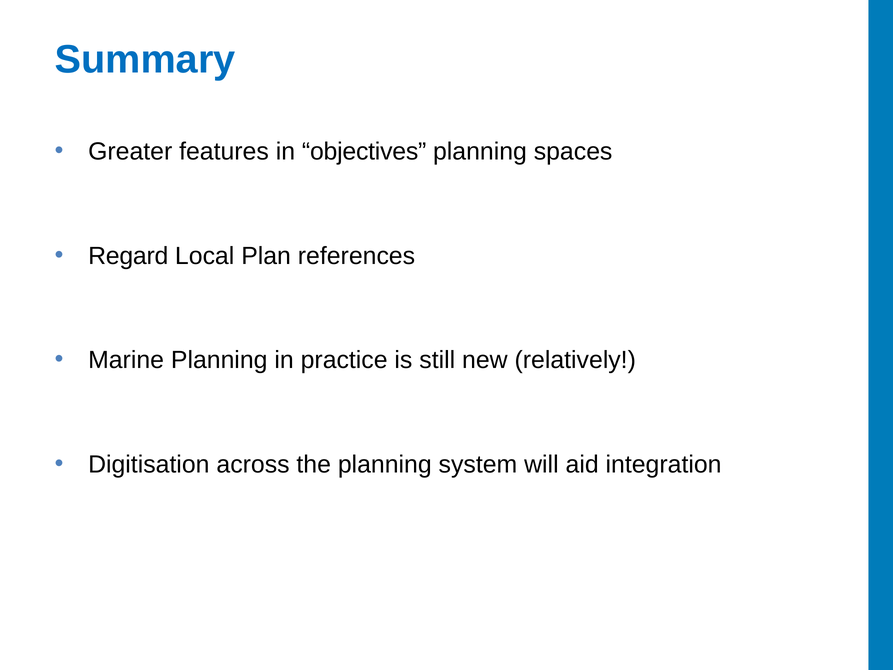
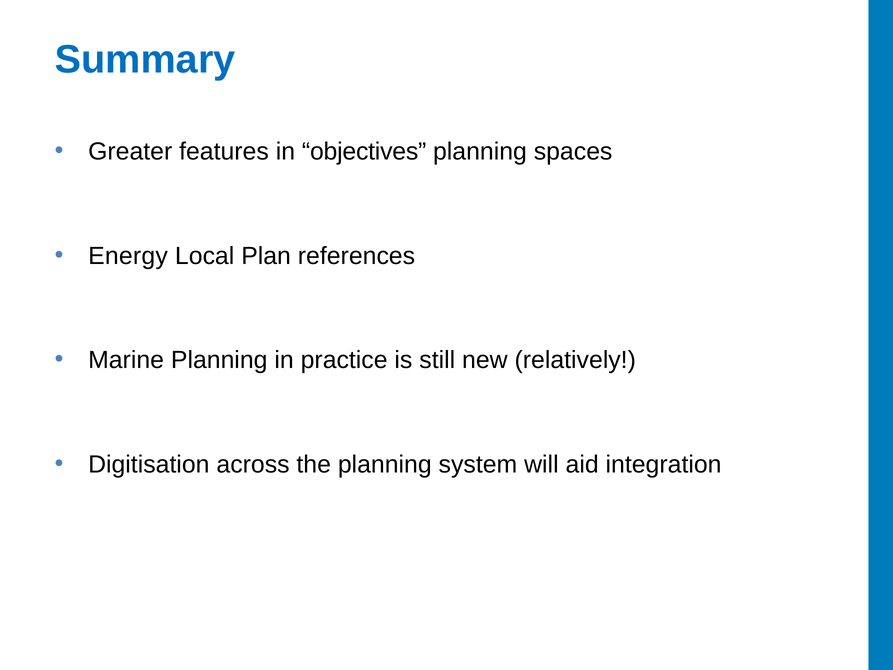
Regard: Regard -> Energy (128, 256)
